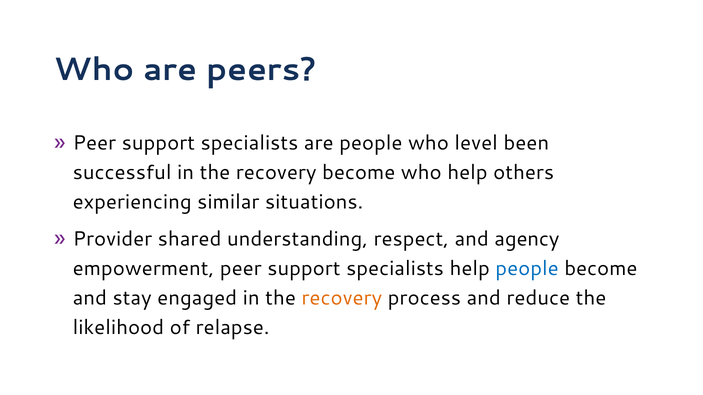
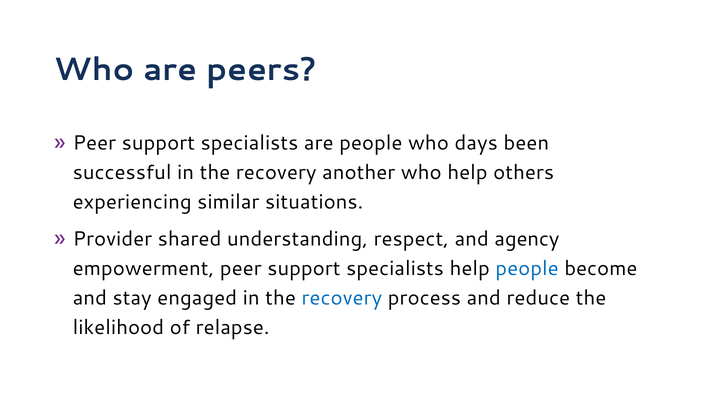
level: level -> days (476, 143)
recovery become: become -> another (359, 173)
recovery colour: orange -> blue (342, 298)
